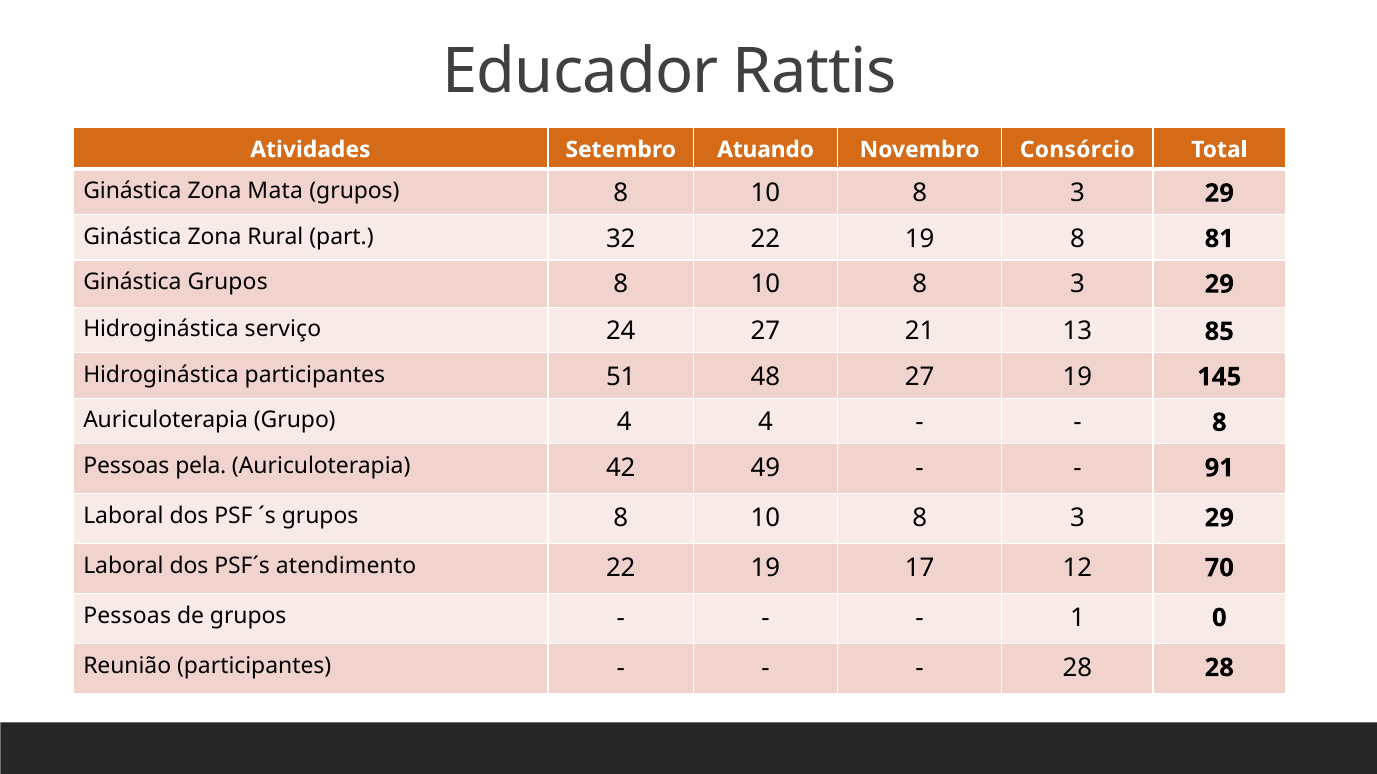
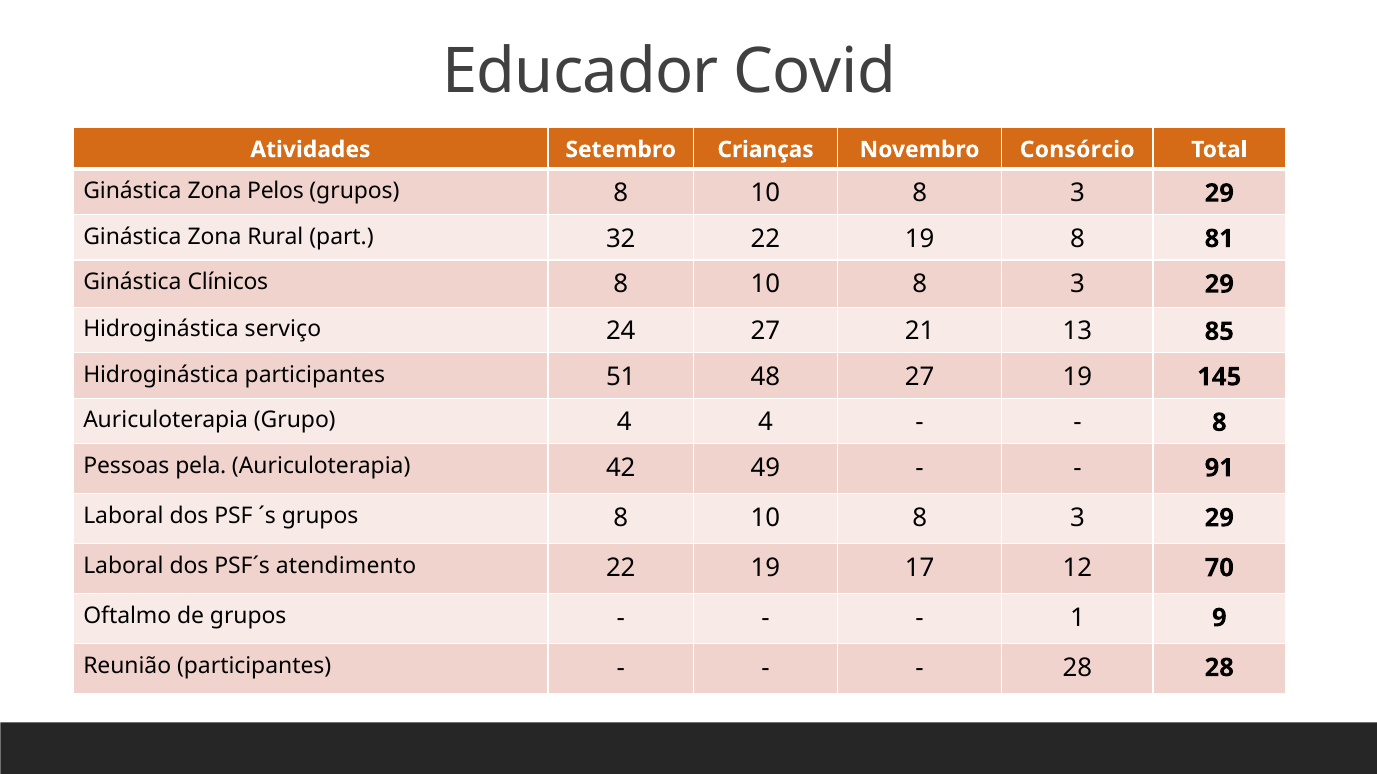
Rattis: Rattis -> Covid (815, 72)
Atuando: Atuando -> Crianças (766, 150)
Mata: Mata -> Pelos (275, 191)
Ginástica Grupos: Grupos -> Clínicos (228, 282)
Pessoas: Pessoas -> Oftalmo (127, 616)
0: 0 -> 9 (1219, 618)
